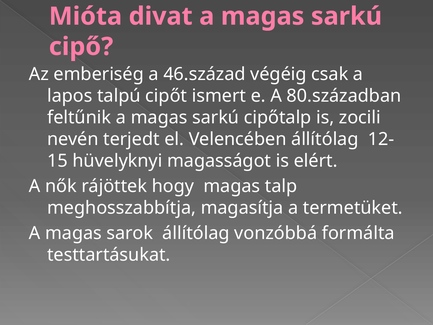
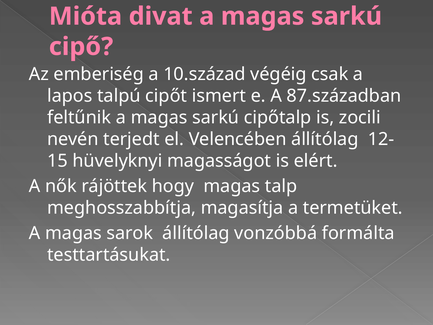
46.század: 46.század -> 10.század (204, 74)
80.században: 80.században -> 87.században (344, 96)
